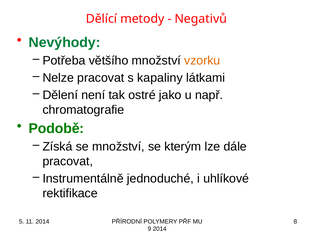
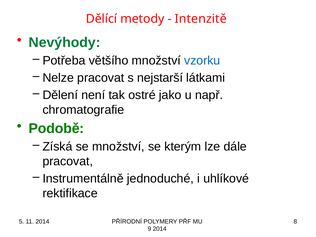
Negativů: Negativů -> Intenzitě (201, 19)
vzorku colour: orange -> blue (202, 61)
kapaliny: kapaliny -> nejstarší (160, 78)
